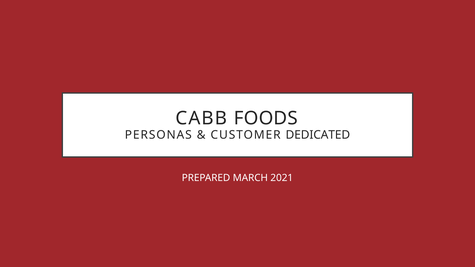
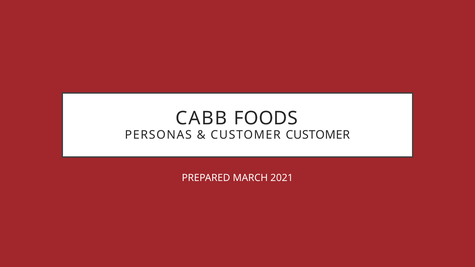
CUSTOMER DEDICATED: DEDICATED -> CUSTOMER (318, 135)
